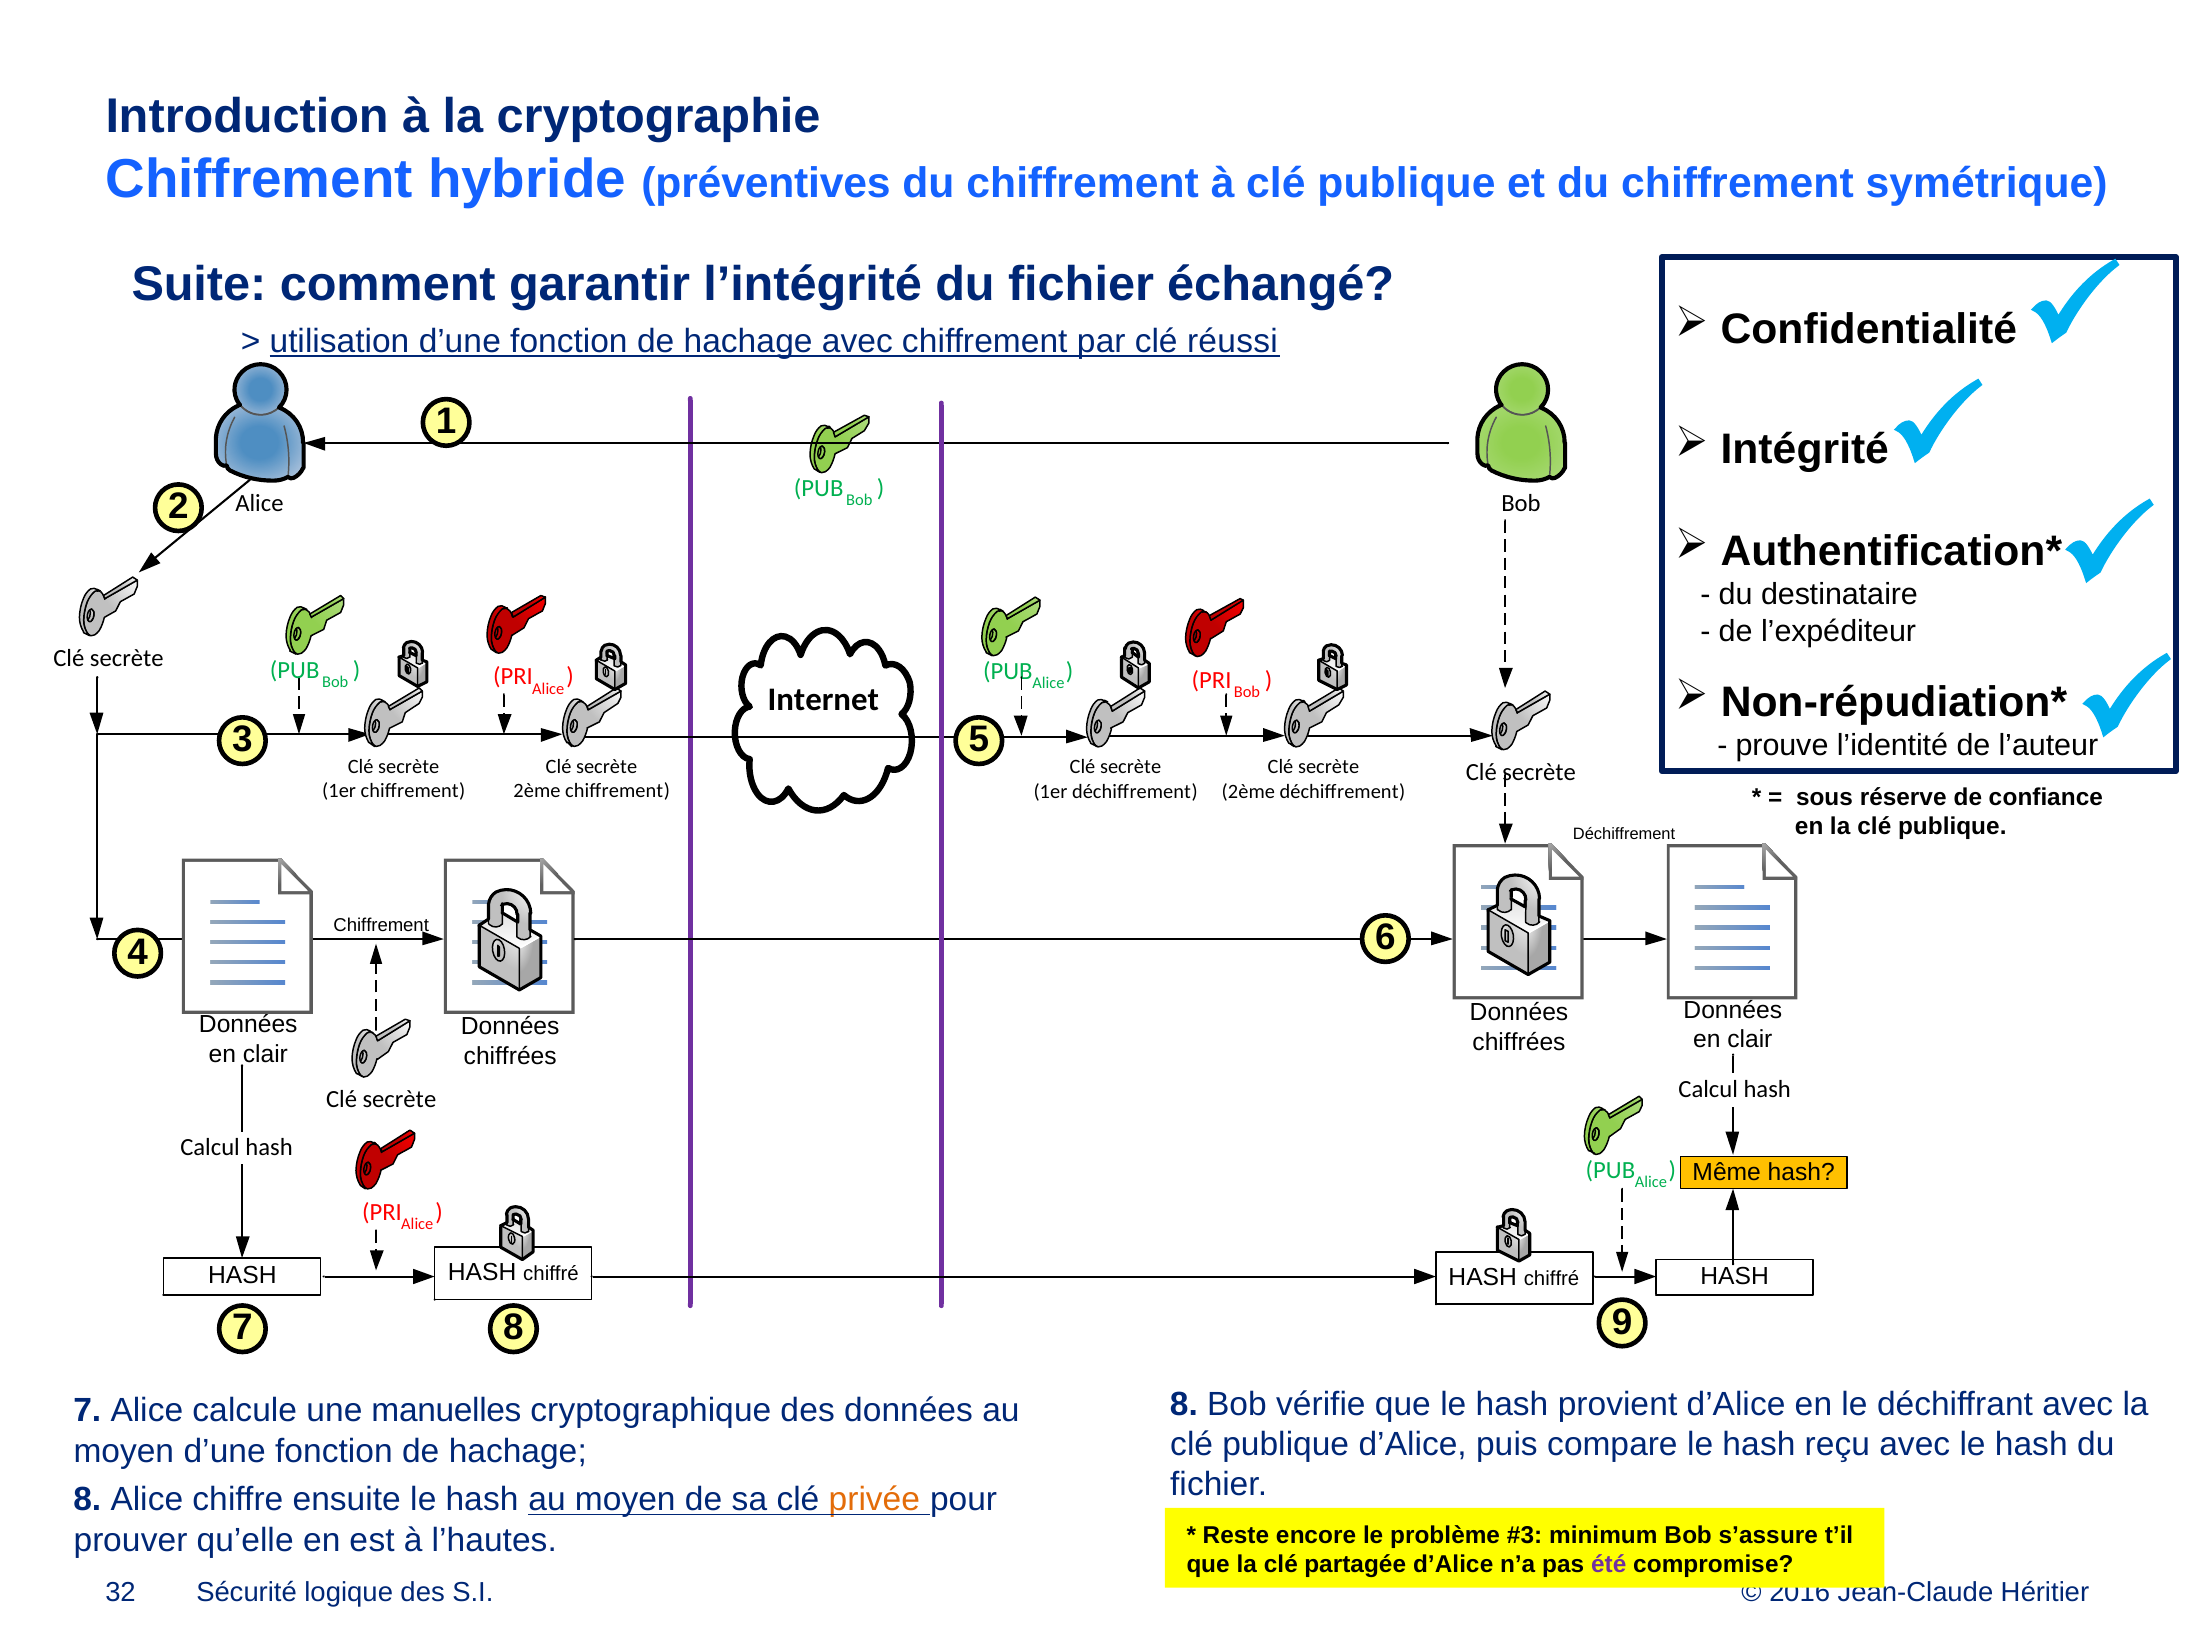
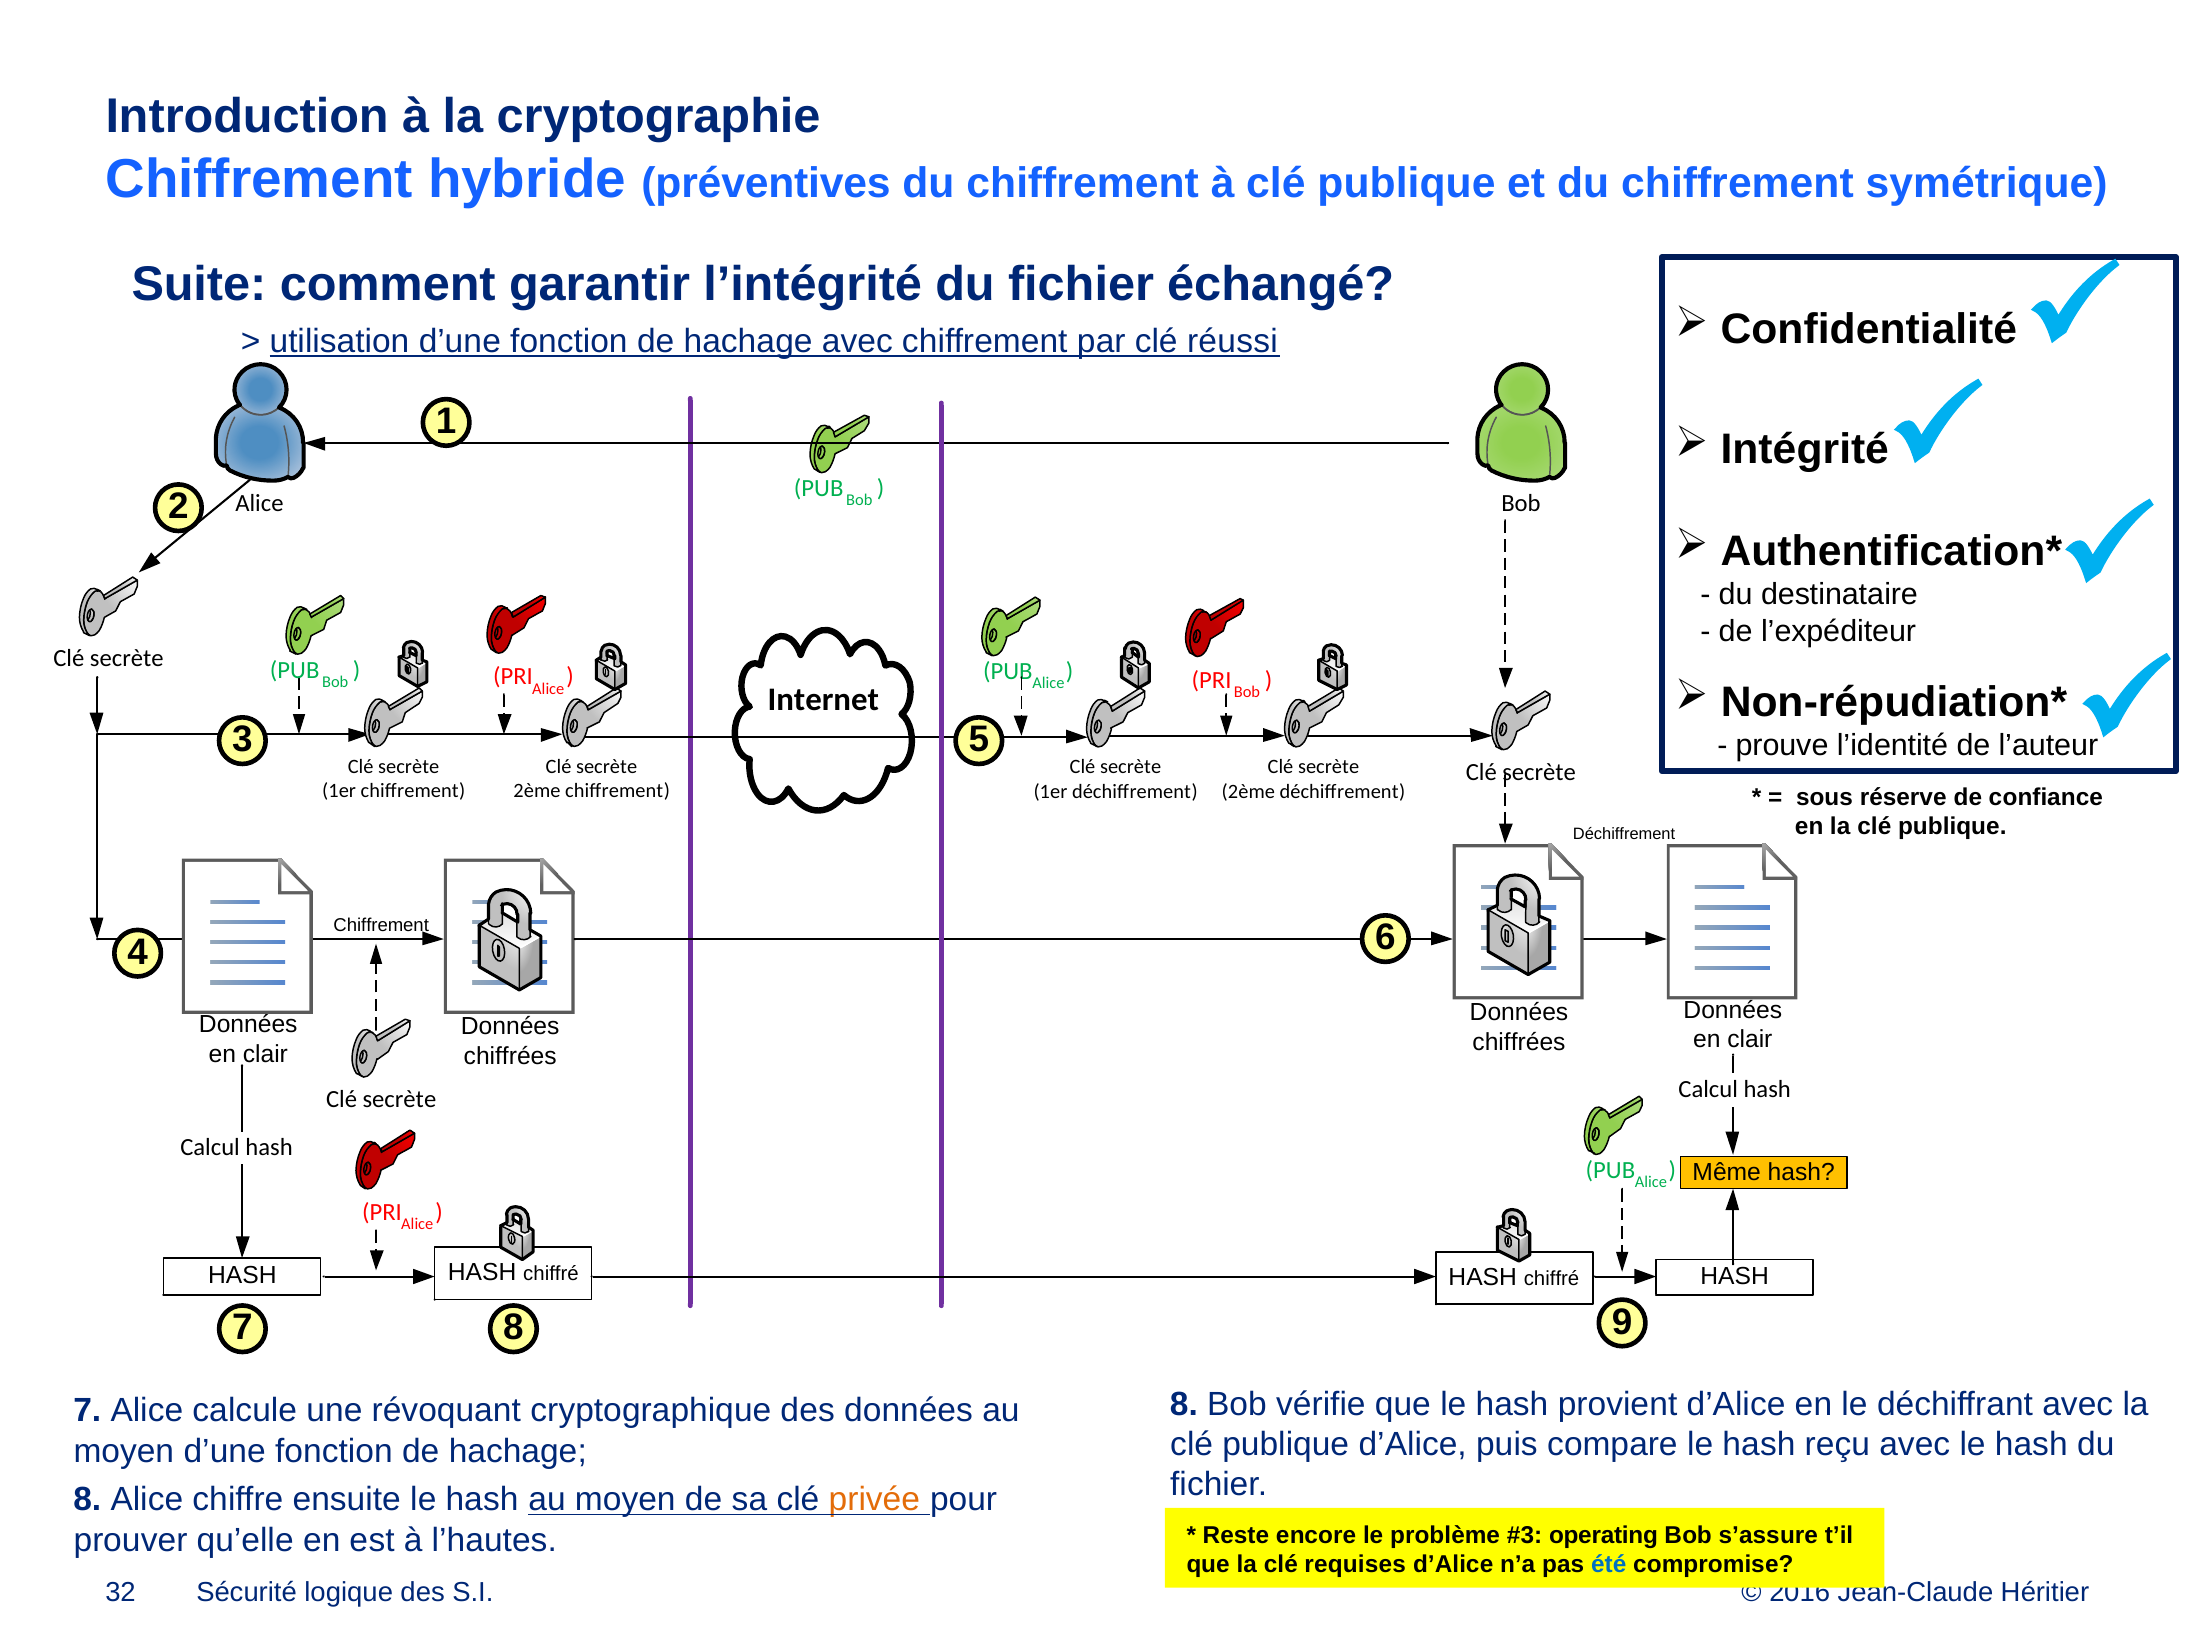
manuelles: manuelles -> révoquant (446, 1411)
minimum: minimum -> operating (1603, 1535)
partagée: partagée -> requises (1355, 1564)
été colour: purple -> blue (1609, 1564)
